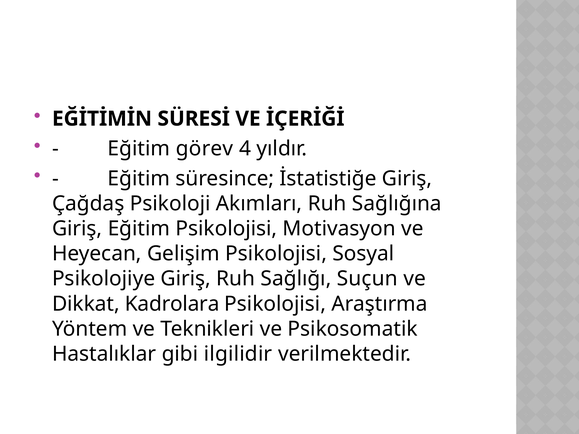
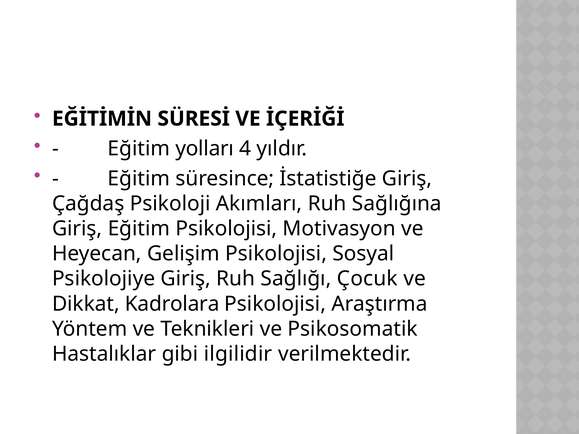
görev: görev -> yolları (205, 149)
Suçun: Suçun -> Çocuk (367, 279)
